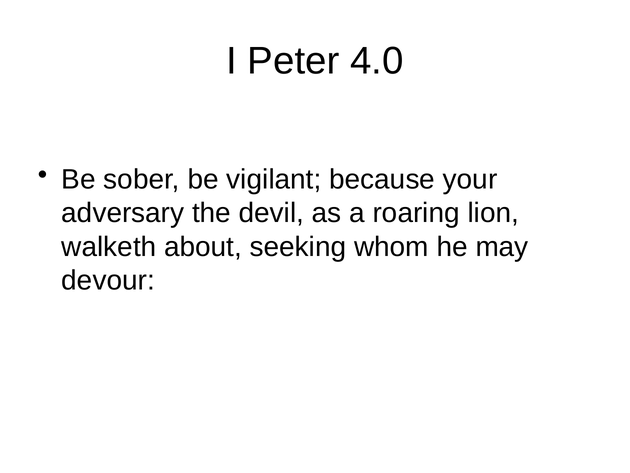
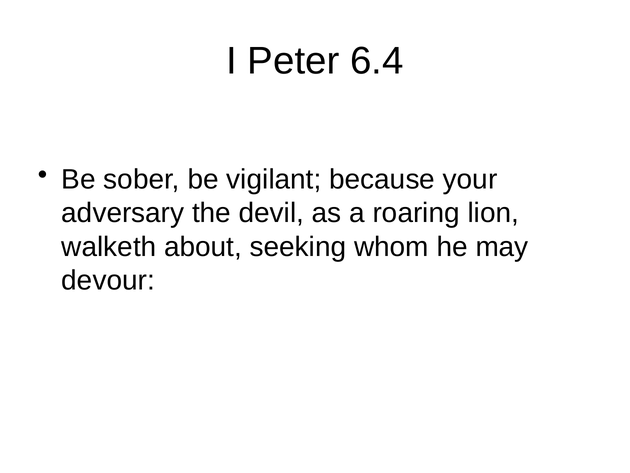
4.0: 4.0 -> 6.4 (377, 61)
